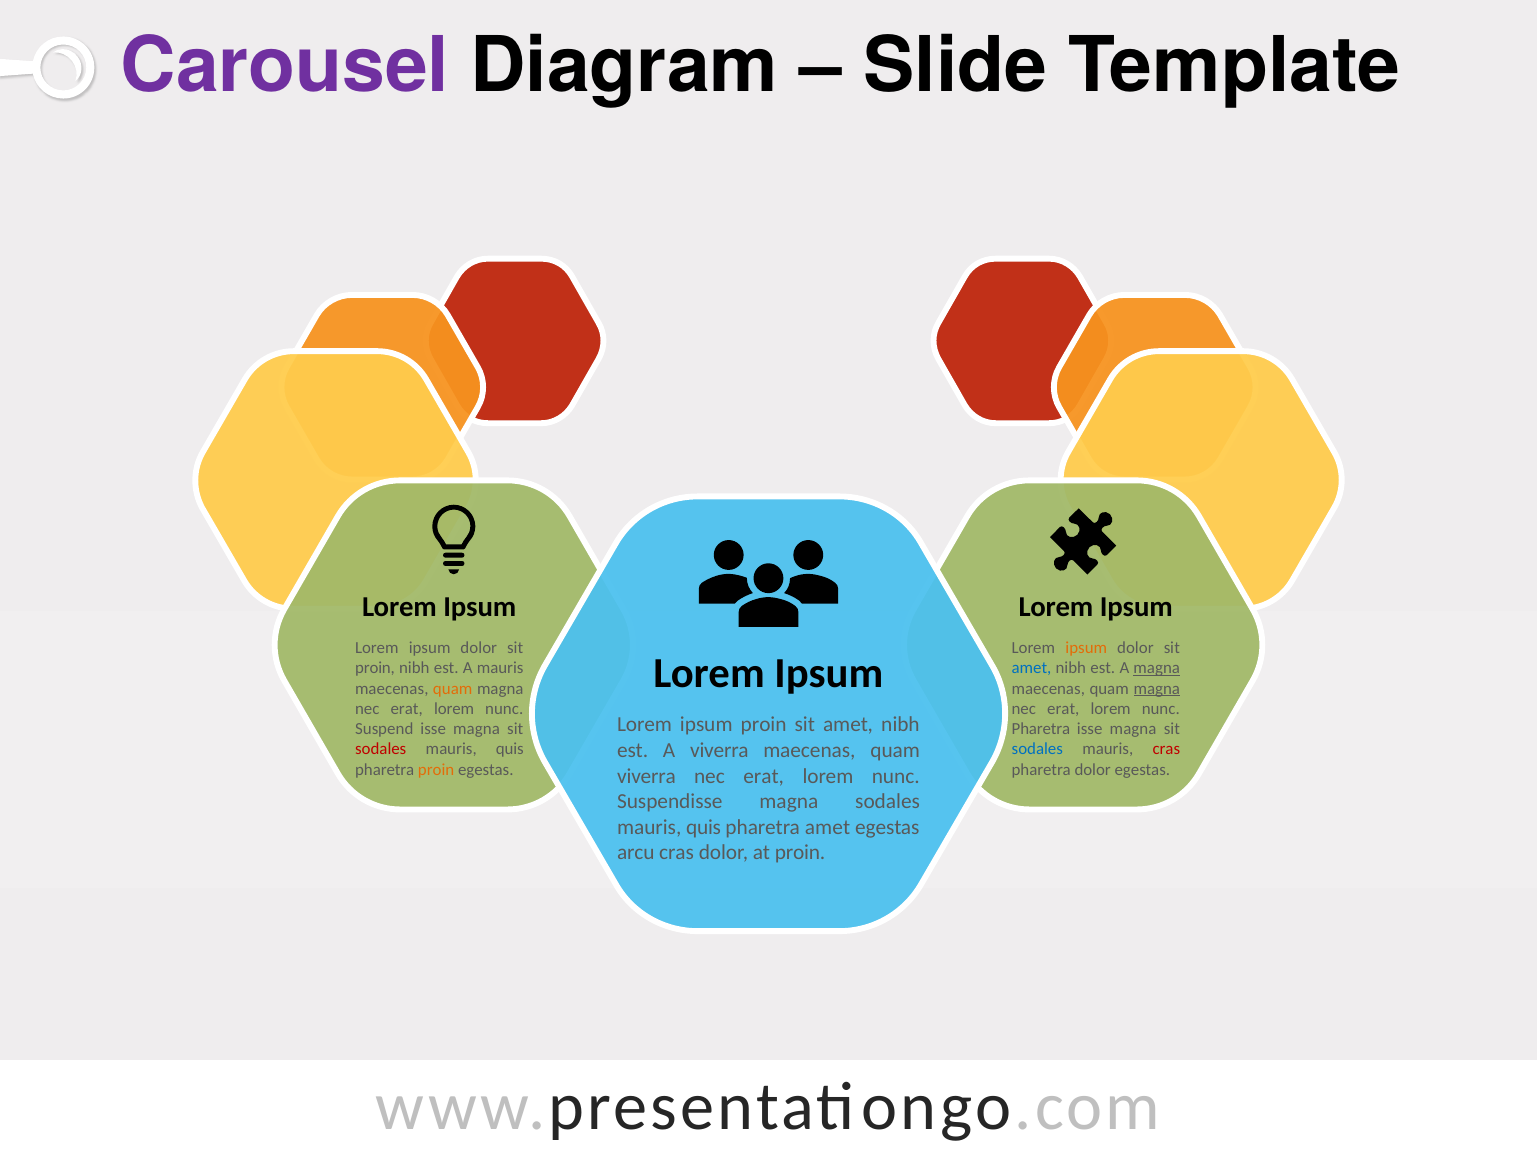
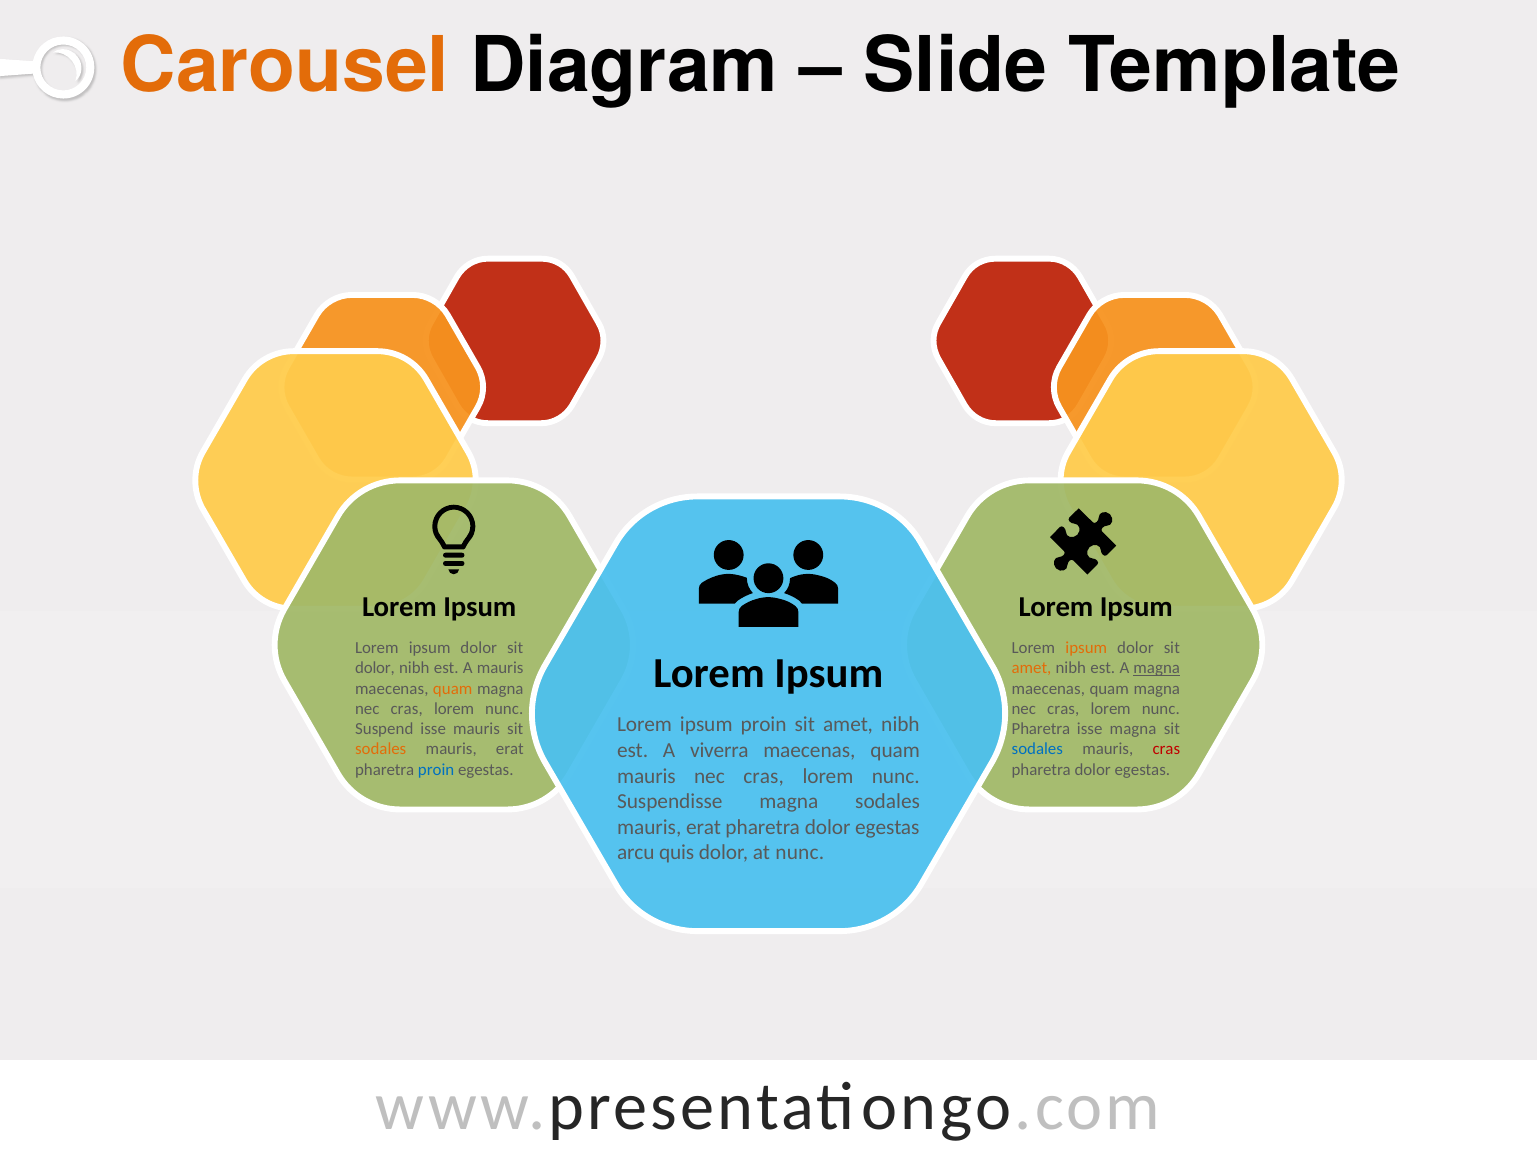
Carousel colour: purple -> orange (285, 66)
proin: proin -> dolor (375, 668)
amet colour: blue -> orange (1031, 668)
magna underline: present -> none (1157, 688)
erat: erat -> cras (407, 709)
erat: erat -> cras (1063, 709)
Suspend isse magna: magna -> mauris (477, 729)
sodales colour: red -> orange (381, 749)
quis: quis -> erat (510, 749)
proin colour: orange -> blue (436, 769)
viverra: viverra -> mauris (646, 776)
erat: erat -> cras (764, 776)
quis: quis -> erat (704, 827)
amet: amet -> dolor (828, 827)
arcu cras: cras -> quis (677, 853)
at proin: proin -> nunc (800, 853)
